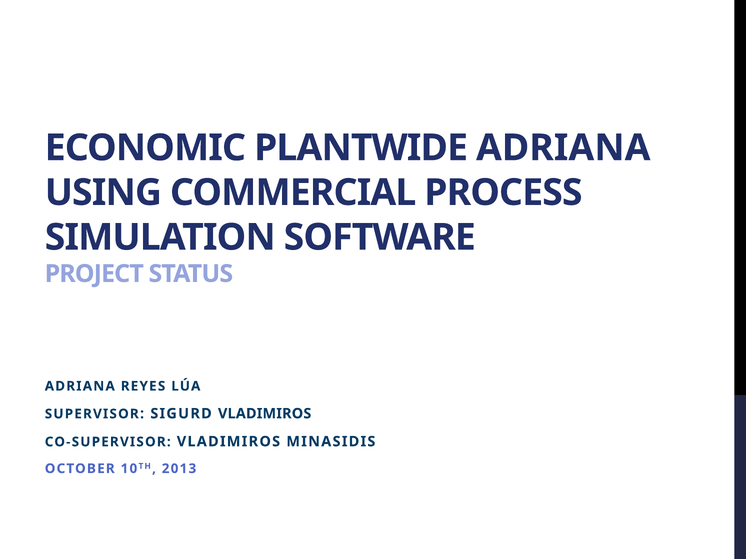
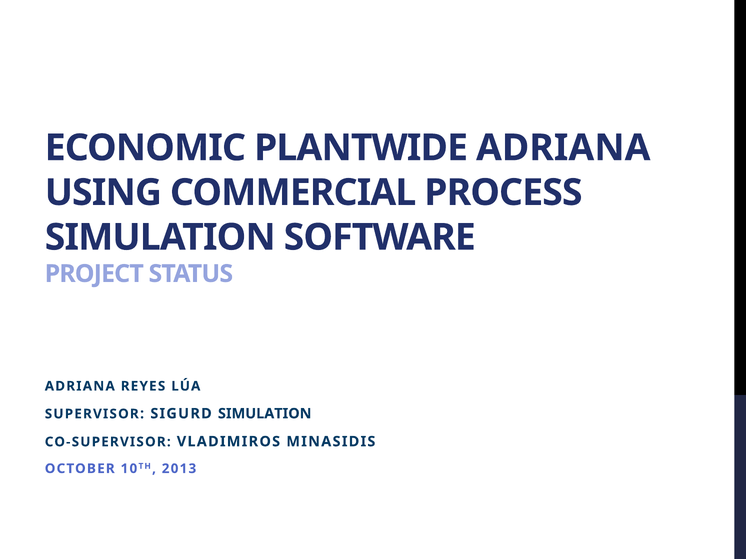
SIGURD VLADIMIROS: VLADIMIROS -> SIMULATION (265, 414)
